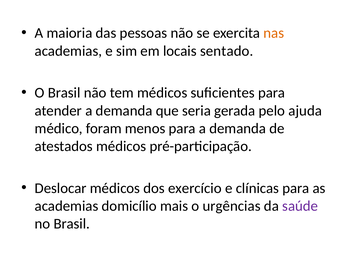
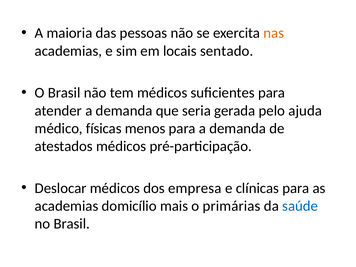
foram: foram -> físicas (104, 128)
exercício: exercício -> empresa (195, 188)
urgências: urgências -> primárias (232, 206)
saúde colour: purple -> blue (300, 206)
